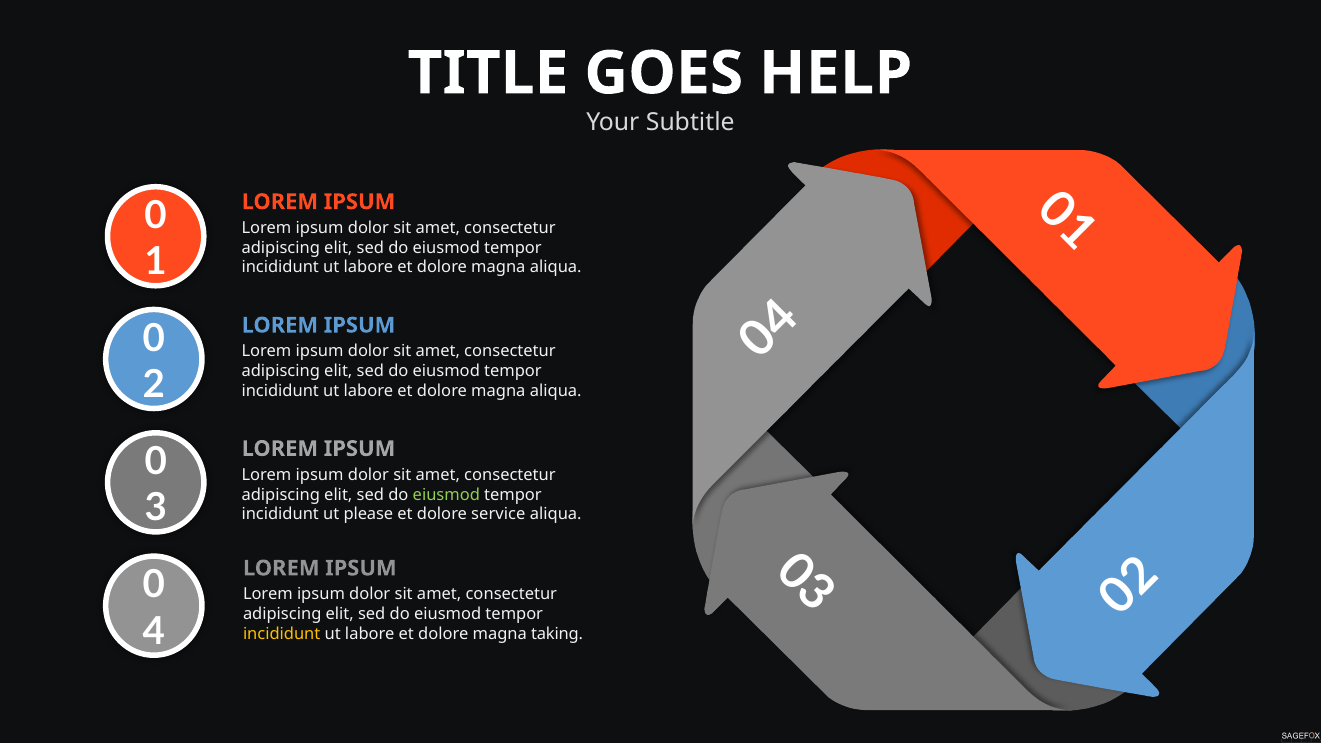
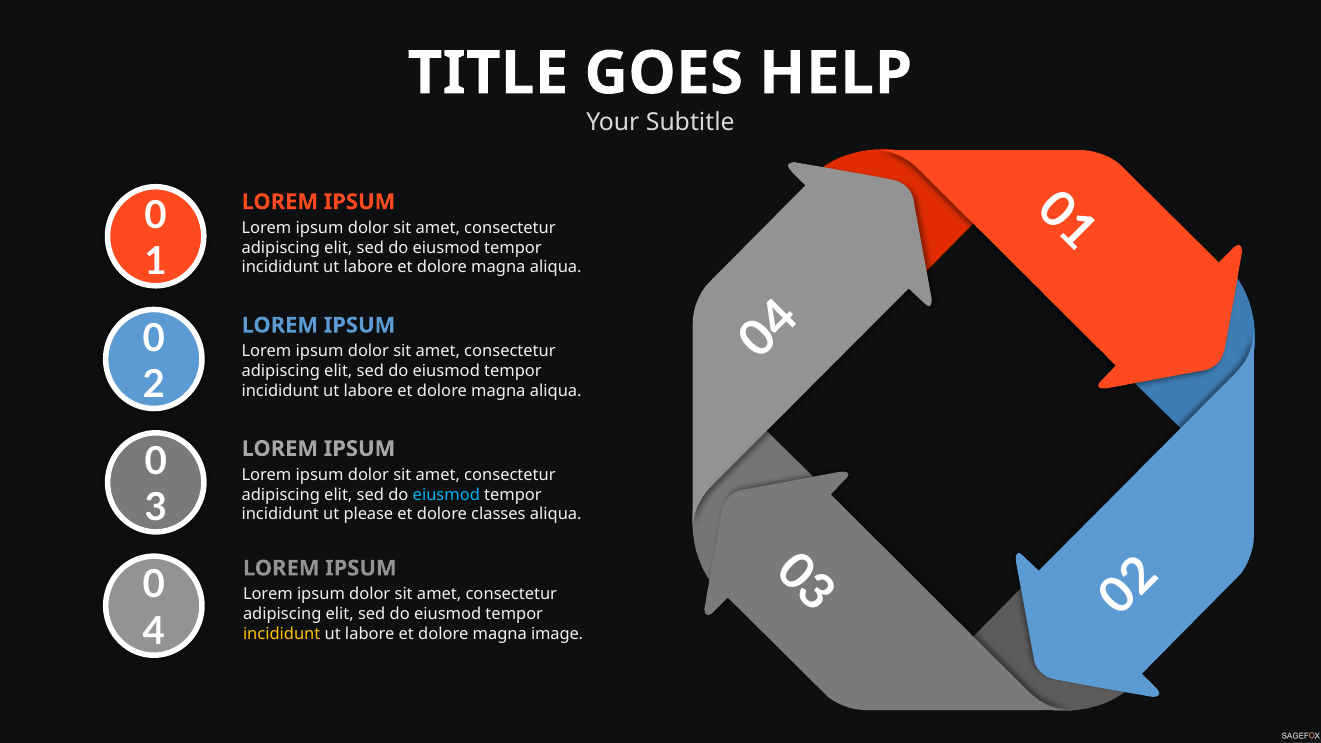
eiusmod colour: light green -> light blue (446, 495)
service: service -> classes (498, 514)
taking: taking -> image (557, 634)
